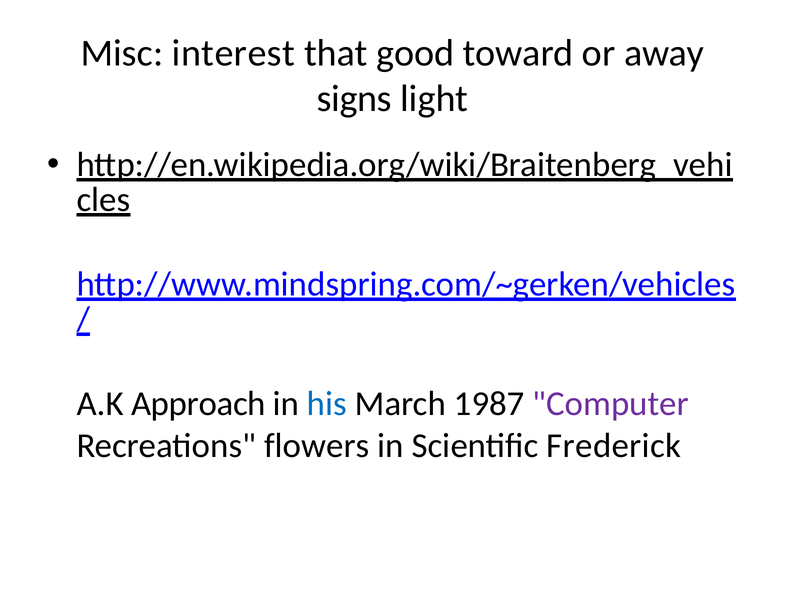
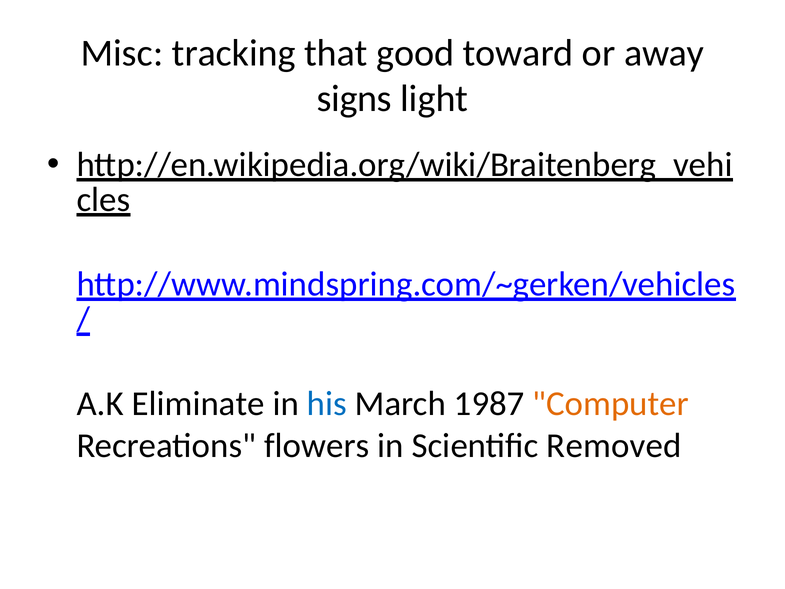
interest: interest -> tracking (234, 53)
Approach: Approach -> Eliminate (198, 404)
Computer colour: purple -> orange (611, 404)
Frederick: Frederick -> Removed (614, 445)
